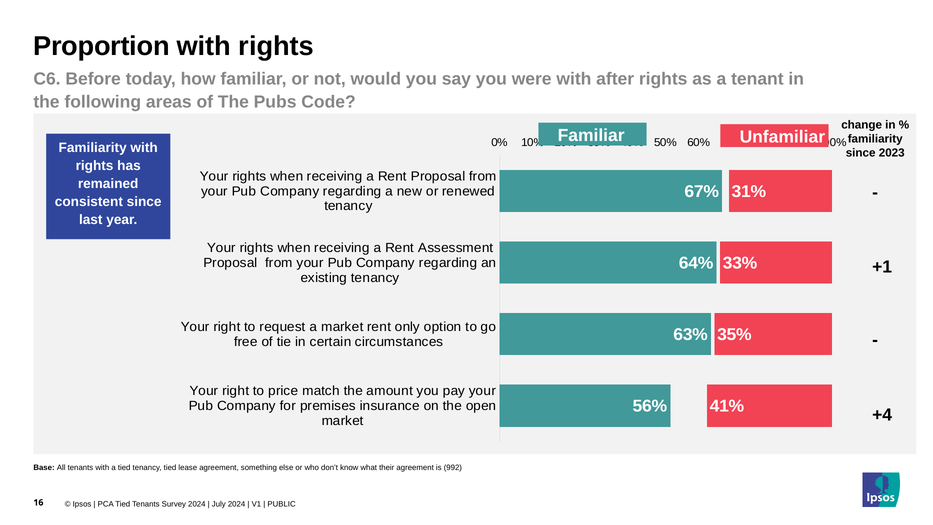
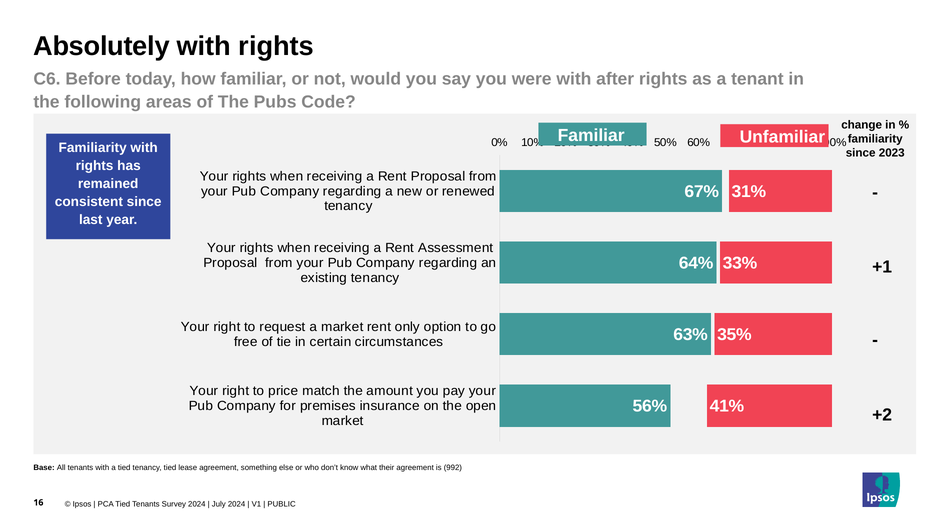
Proportion: Proportion -> Absolutely (101, 46)
+4: +4 -> +2 (882, 415)
